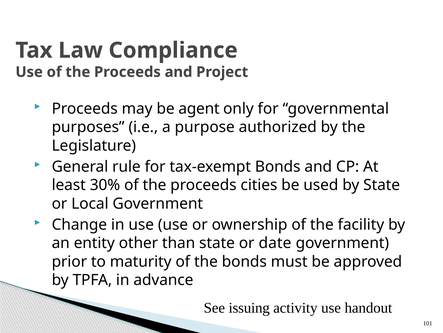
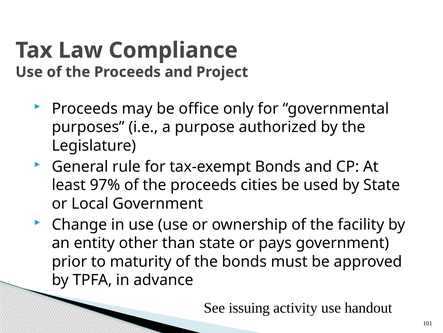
agent: agent -> office (199, 108)
30%: 30% -> 97% (105, 185)
date: date -> pays (275, 243)
